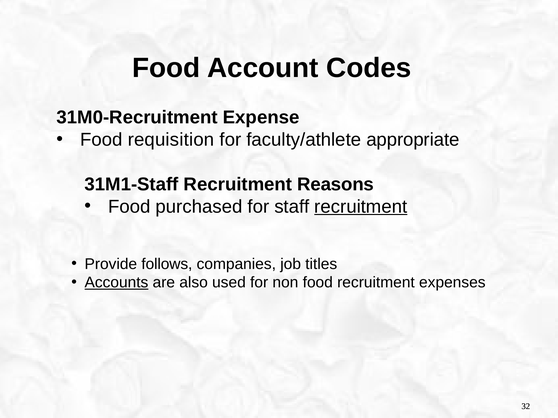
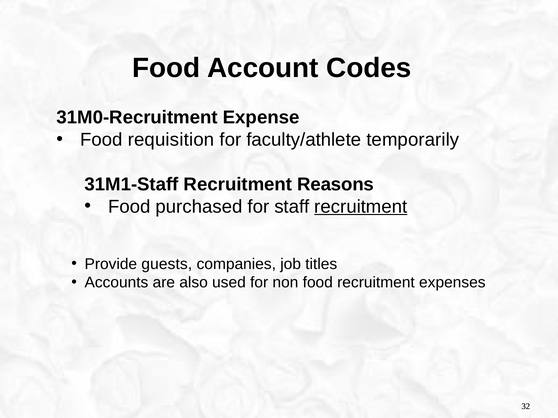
appropriate: appropriate -> temporarily (413, 140)
follows: follows -> guests (167, 264)
Accounts underline: present -> none (116, 283)
